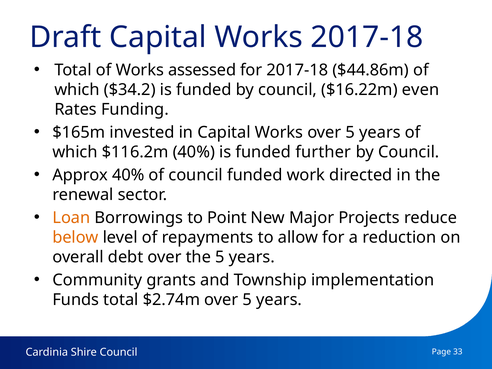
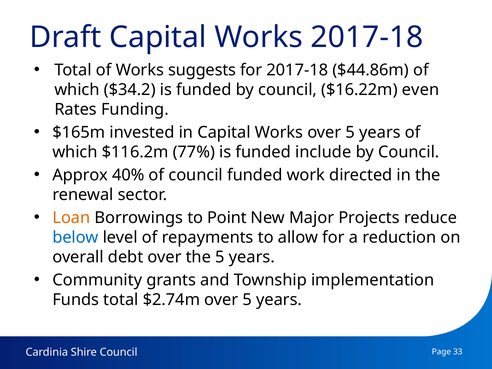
assessed: assessed -> suggests (202, 70)
$116.2m 40%: 40% -> 77% (194, 152)
further: further -> include (323, 152)
below colour: orange -> blue (75, 237)
